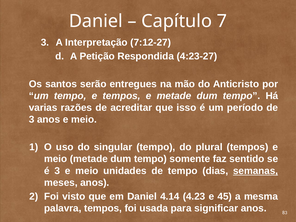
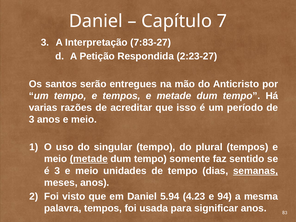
7:12-27: 7:12-27 -> 7:83-27 (151, 43)
4:23-27: 4:23-27 -> 2:23-27 (197, 56)
metade underline: none -> present (89, 159)
4.14: 4.14 -> 5.94 (170, 196)
45: 45 -> 94 (225, 196)
